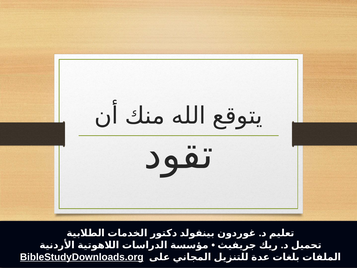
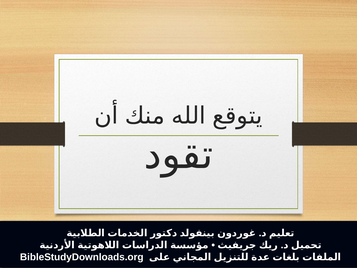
BibleStudyDownloads.org underline: present -> none (82, 257)
